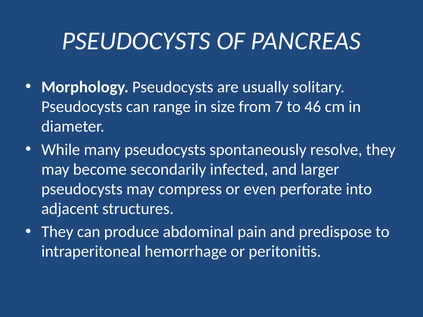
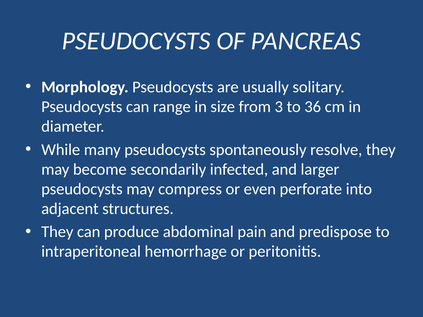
7: 7 -> 3 (279, 107)
46: 46 -> 36 (313, 107)
